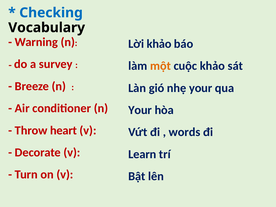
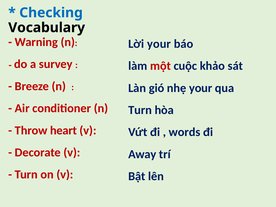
Lời khảo: khảo -> your (159, 44)
một colour: orange -> red (160, 66)
Your: Your -> Turn (140, 110)
Learn: Learn -> Away (142, 154)
